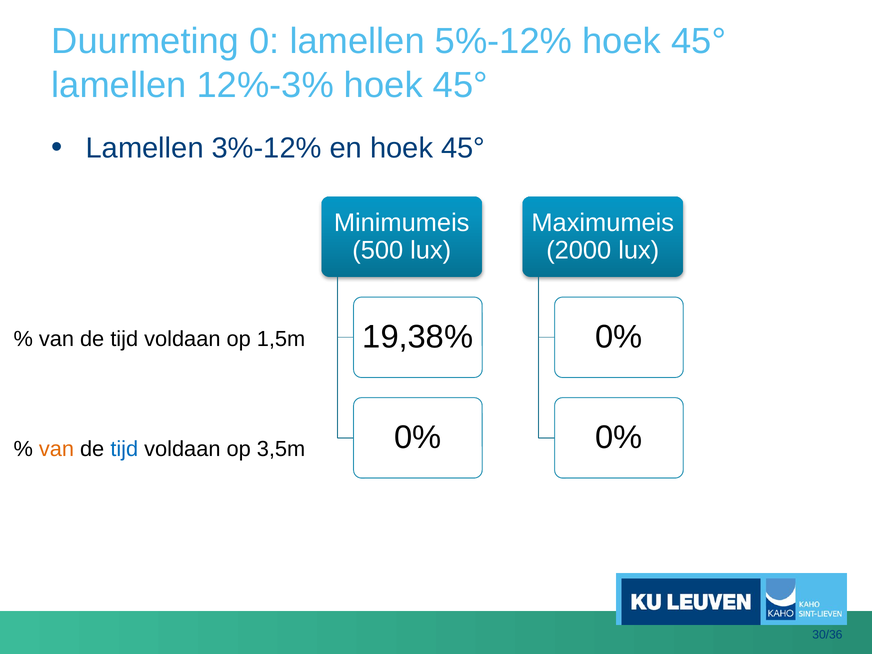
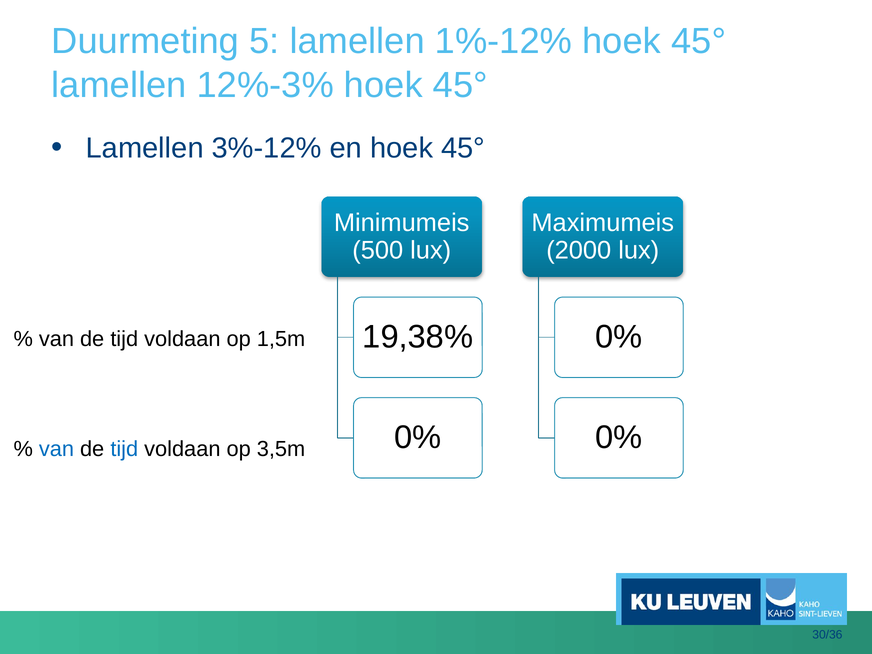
0: 0 -> 5 (264, 41)
5%-12%: 5%-12% -> 1%-12% (504, 41)
van colour: orange -> blue (56, 449)
